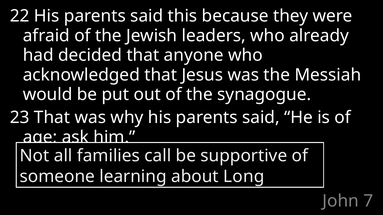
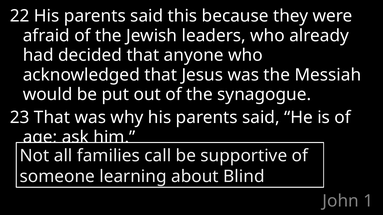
Long: Long -> Blind (244, 177)
7: 7 -> 1 (368, 201)
